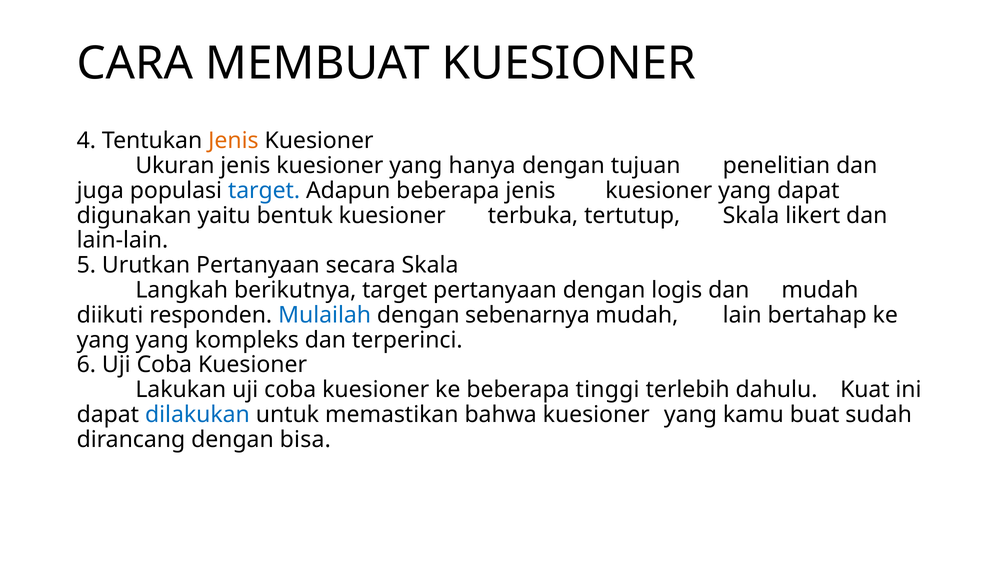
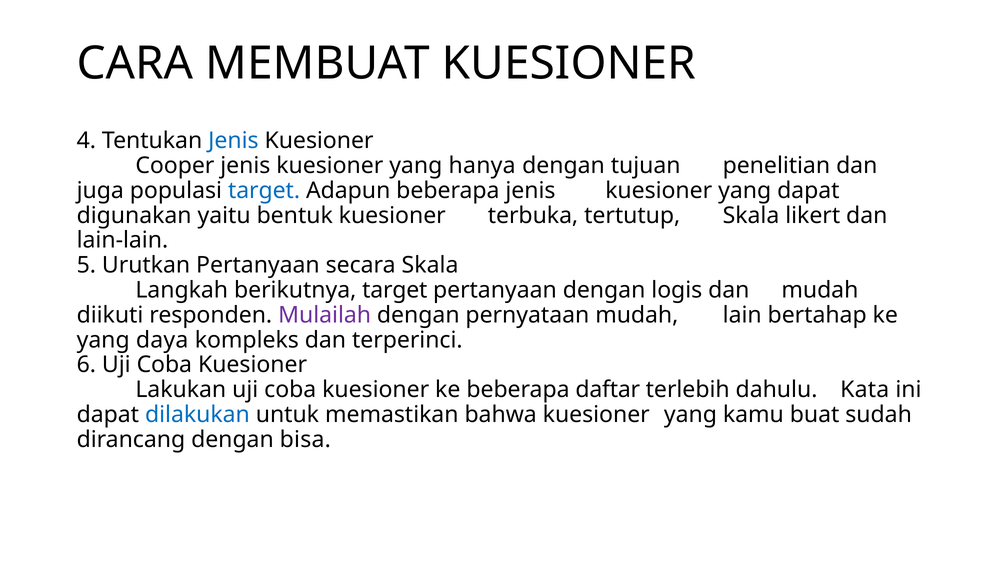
Jenis colour: orange -> blue (233, 141)
Ukuran: Ukuran -> Cooper (175, 166)
Mulailah colour: blue -> purple (325, 315)
sebenarnya: sebenarnya -> pernyataan (527, 315)
yang yang: yang -> daya (162, 340)
tinggi: tinggi -> daftar (608, 390)
Kuat: Kuat -> Kata (865, 390)
